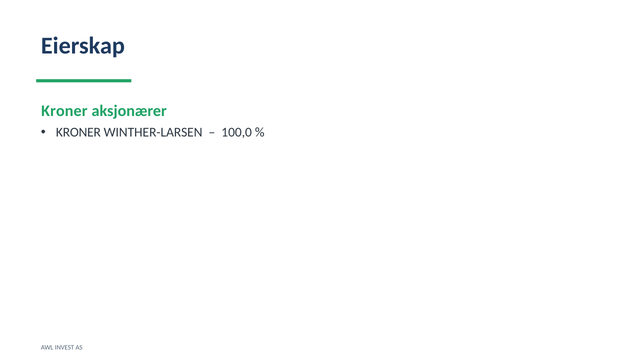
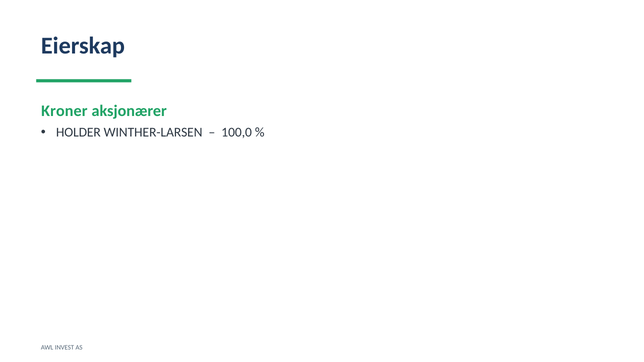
KRONER: KRONER -> HOLDER (78, 132)
